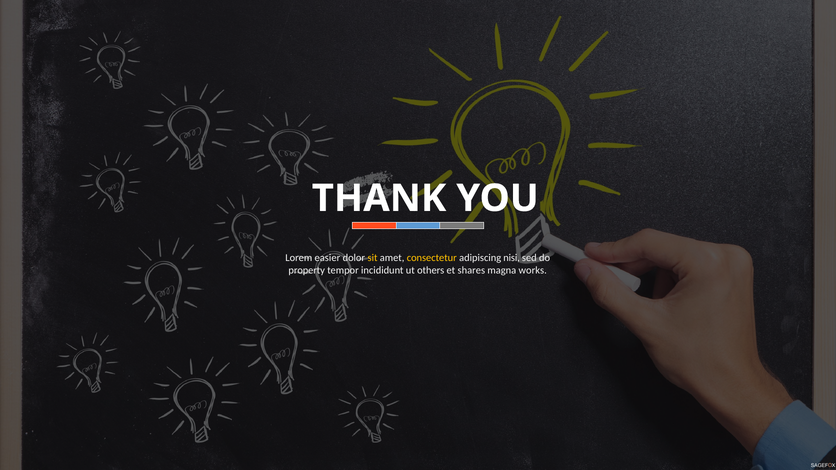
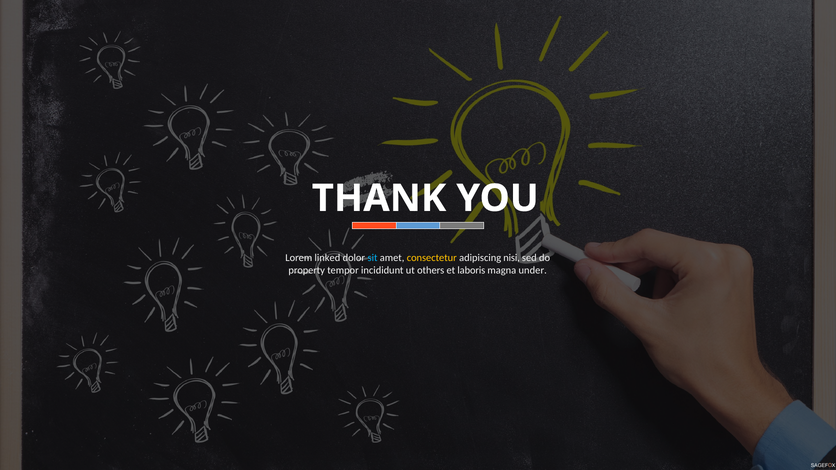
easier: easier -> linked (327, 258)
sit colour: yellow -> light blue (373, 258)
shares: shares -> laboris (471, 271)
works: works -> under (533, 271)
